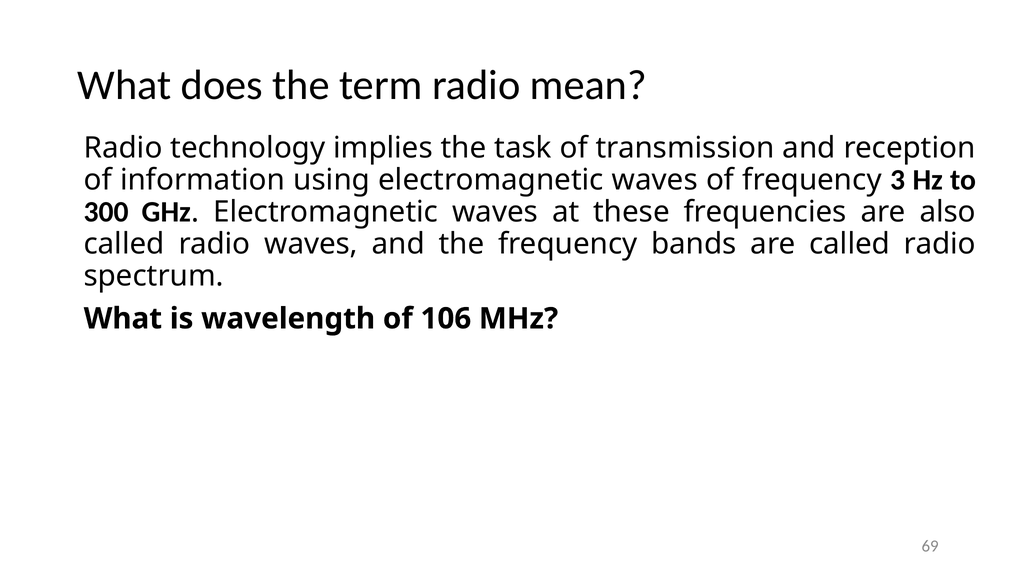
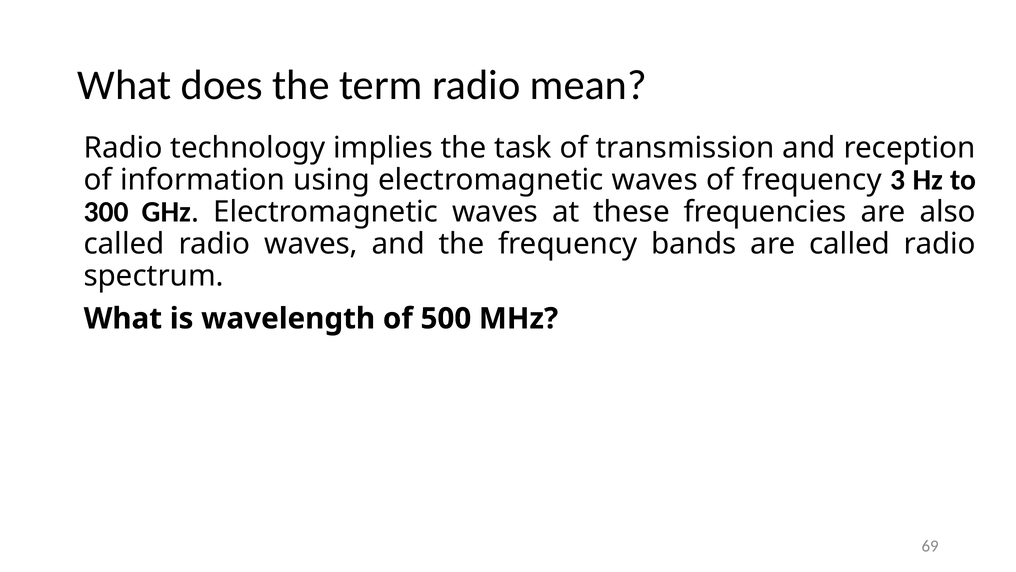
106: 106 -> 500 (446, 318)
